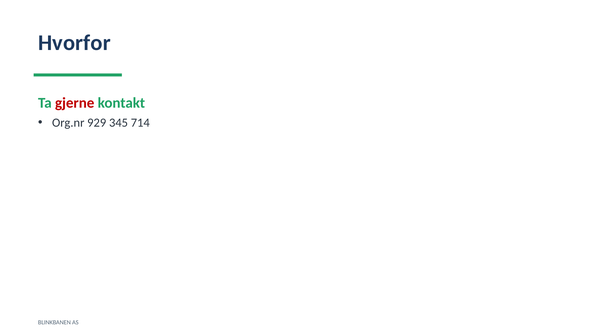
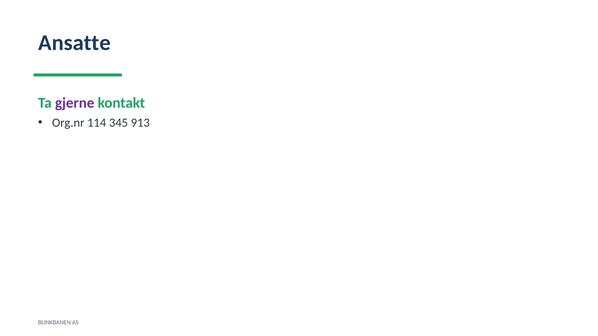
Hvorfor: Hvorfor -> Ansatte (74, 43)
gjerne colour: red -> purple (75, 103)
929: 929 -> 114 (97, 123)
714: 714 -> 913 (140, 123)
